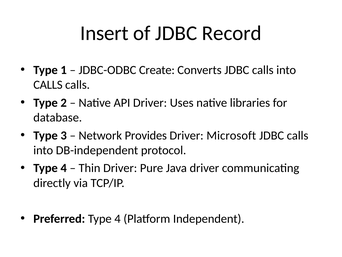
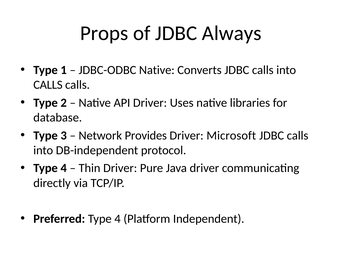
Insert: Insert -> Props (104, 33)
Record: Record -> Always (232, 33)
JDBC-ODBC Create: Create -> Native (157, 70)
